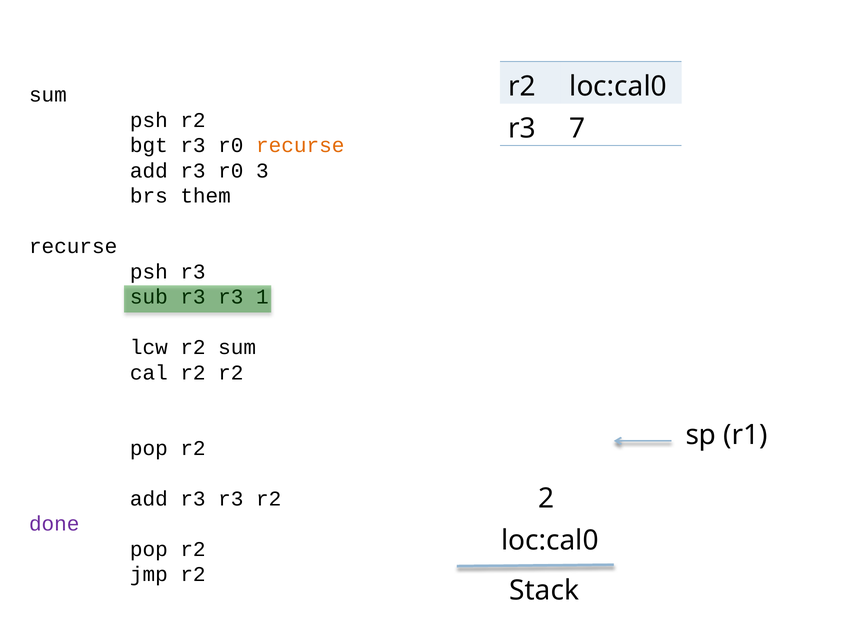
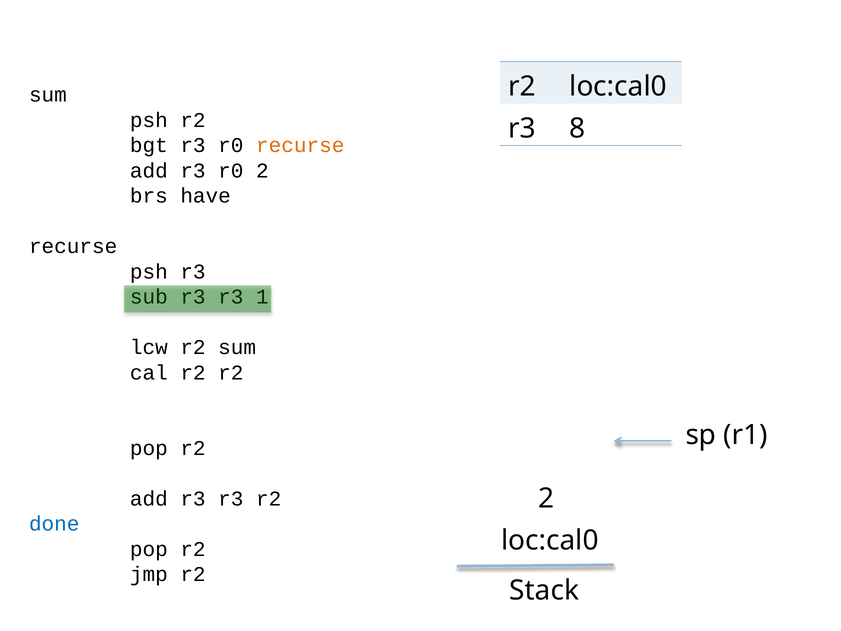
7: 7 -> 8 (577, 129)
r0 3: 3 -> 2 (262, 171)
them: them -> have (206, 196)
done colour: purple -> blue (54, 524)
